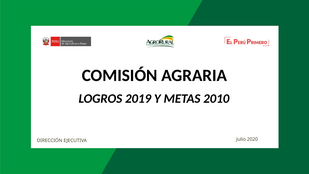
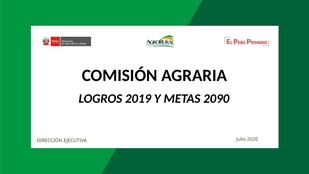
2010: 2010 -> 2090 (216, 99)
